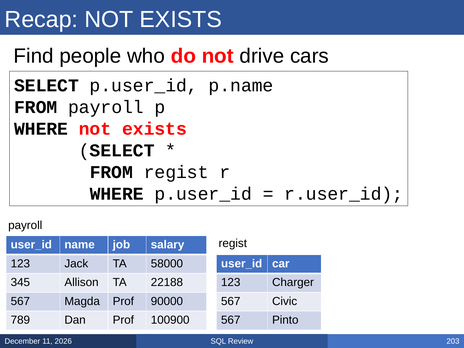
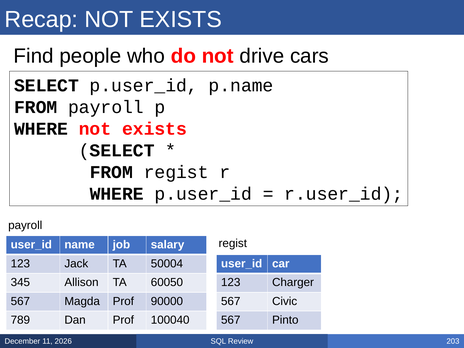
58000: 58000 -> 50004 (167, 264)
22188: 22188 -> 60050 (167, 282)
100900: 100900 -> 100040 (170, 320)
